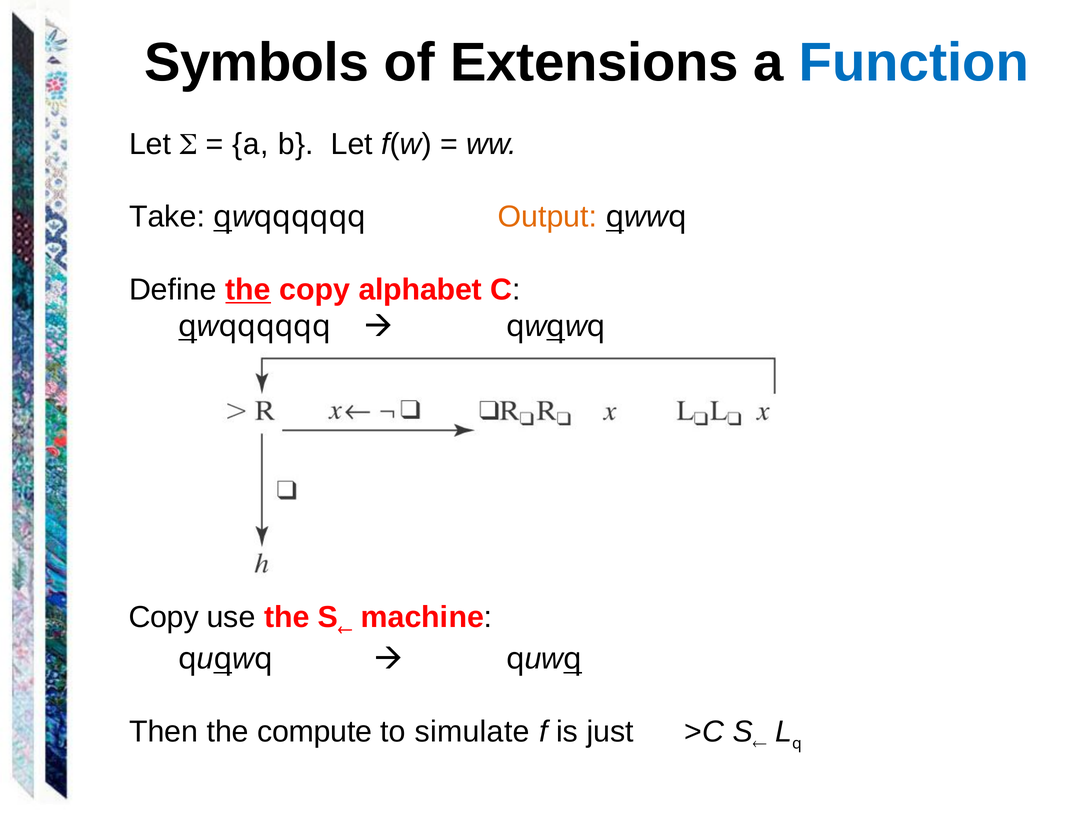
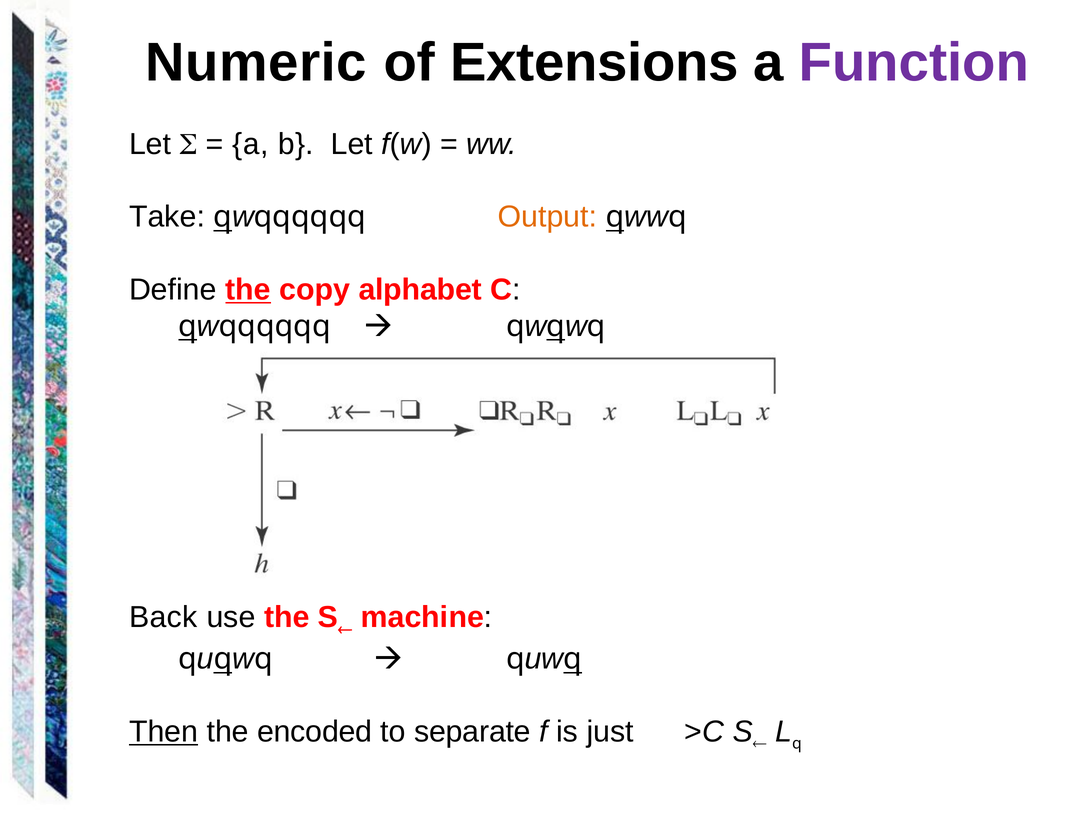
Symbols: Symbols -> Numeric (256, 63)
Function colour: blue -> purple (914, 63)
Copy: Copy -> Back (163, 617)
Then underline: none -> present (164, 732)
compute: compute -> encoded (315, 732)
simulate: simulate -> separate (472, 732)
